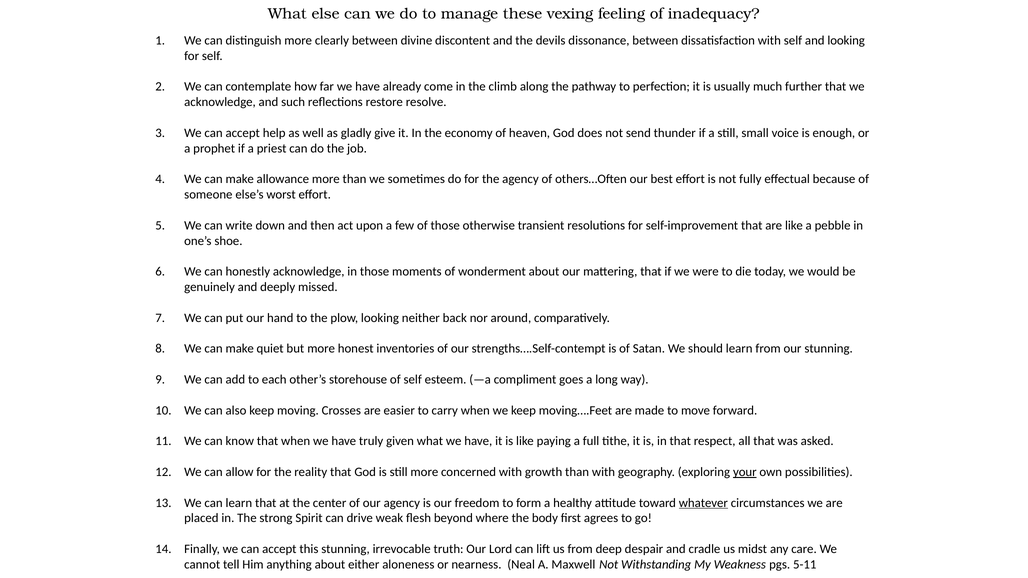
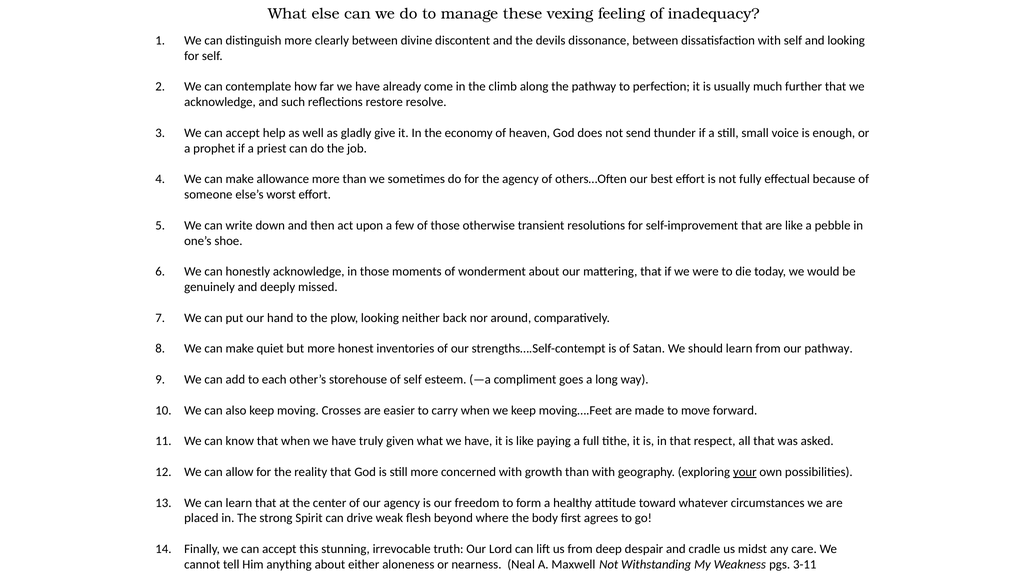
our stunning: stunning -> pathway (829, 349)
whatever underline: present -> none (703, 503)
5-11: 5-11 -> 3-11 (805, 565)
